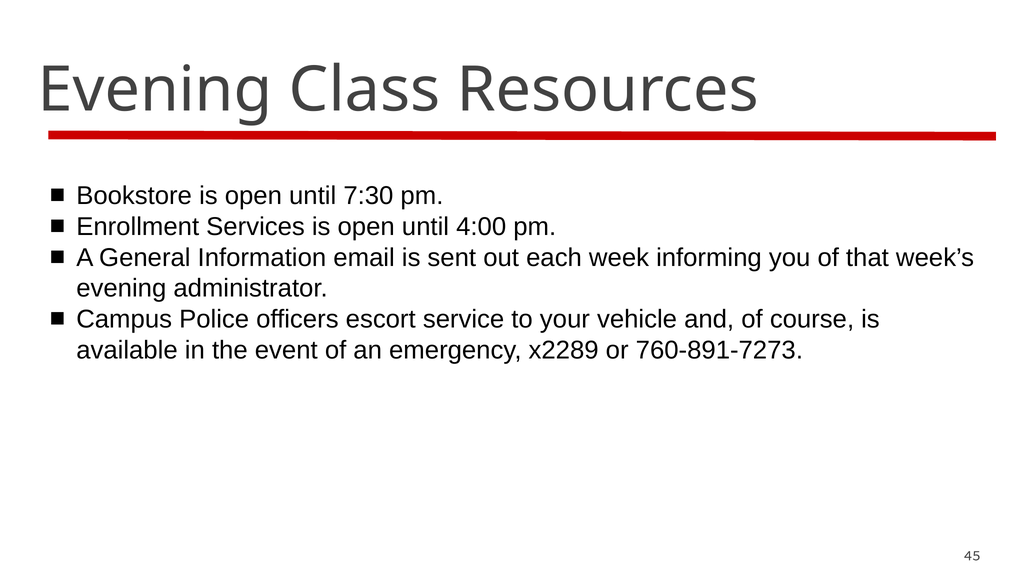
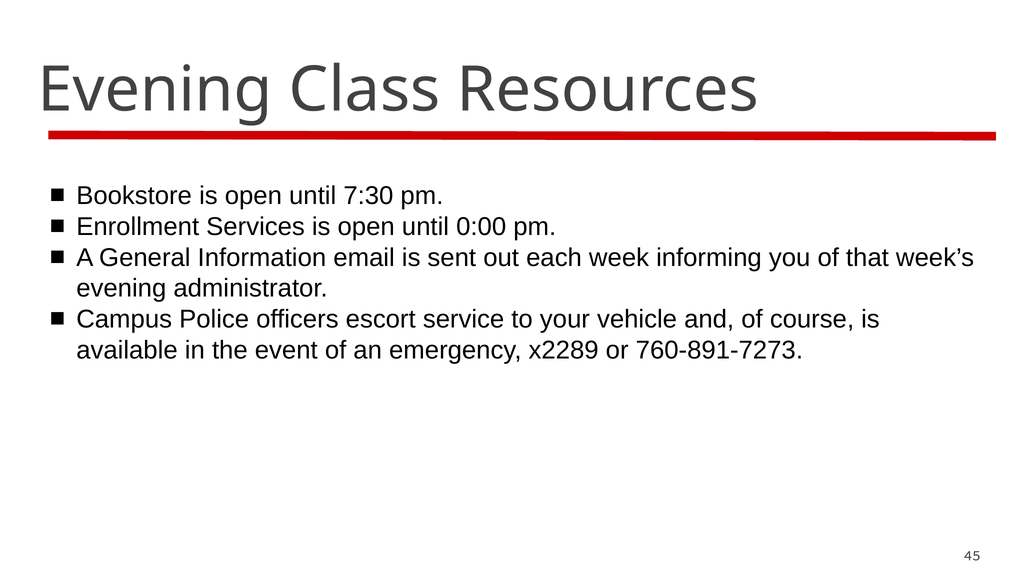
4:00: 4:00 -> 0:00 (481, 227)
